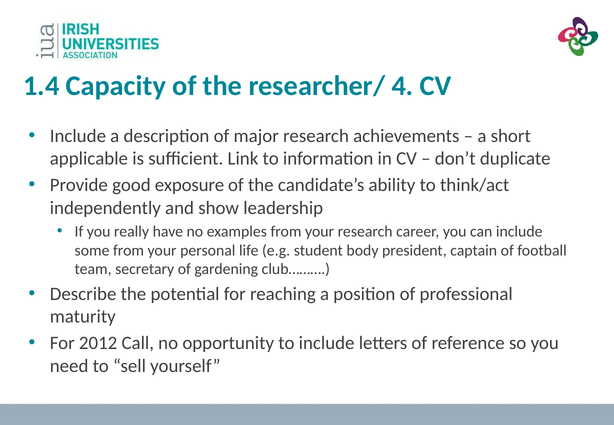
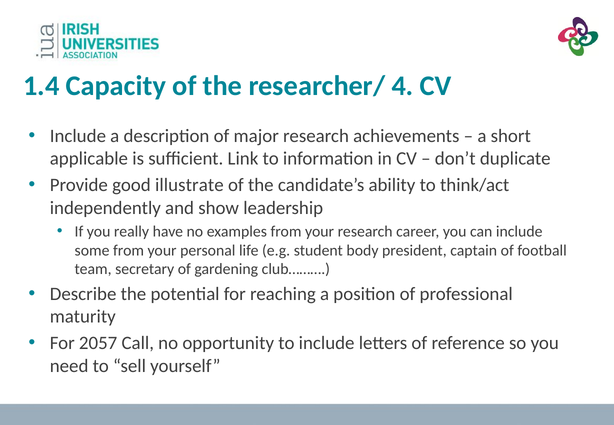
exposure: exposure -> illustrate (189, 185)
2012: 2012 -> 2057 (98, 343)
